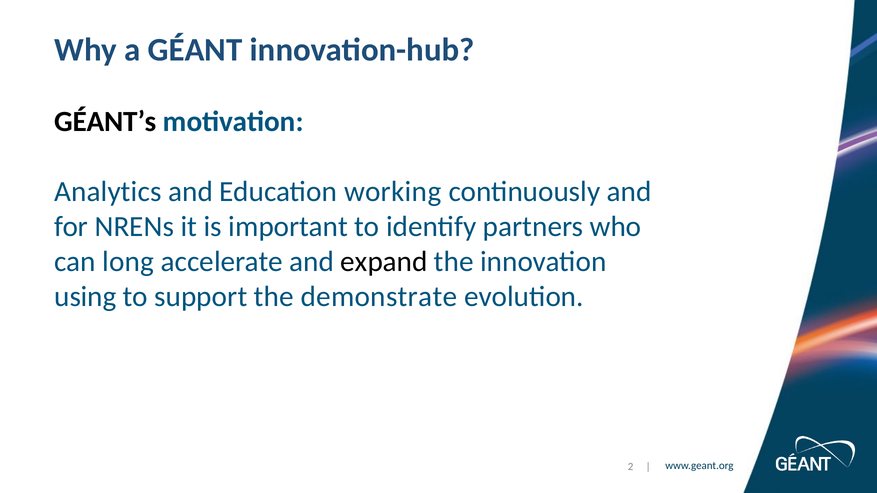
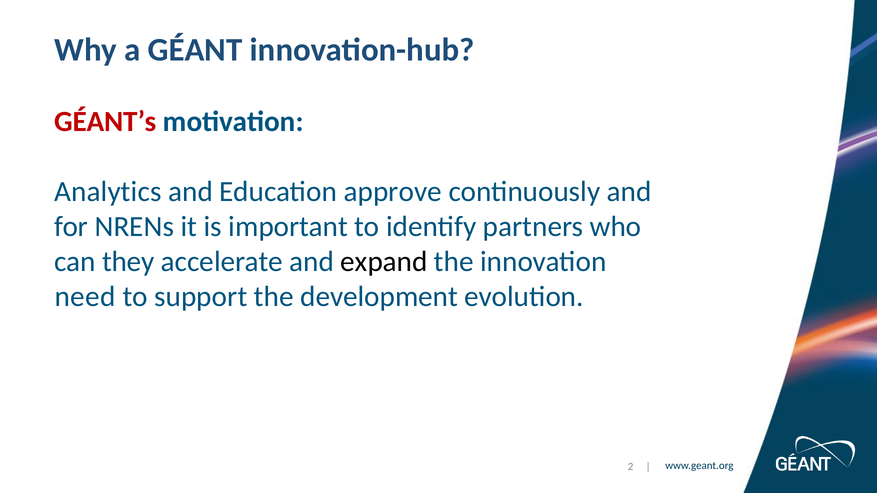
GÉANT’s colour: black -> red (105, 121)
working: working -> approve (393, 192)
long: long -> they (128, 262)
using: using -> need (85, 297)
demonstrate: demonstrate -> development (379, 297)
